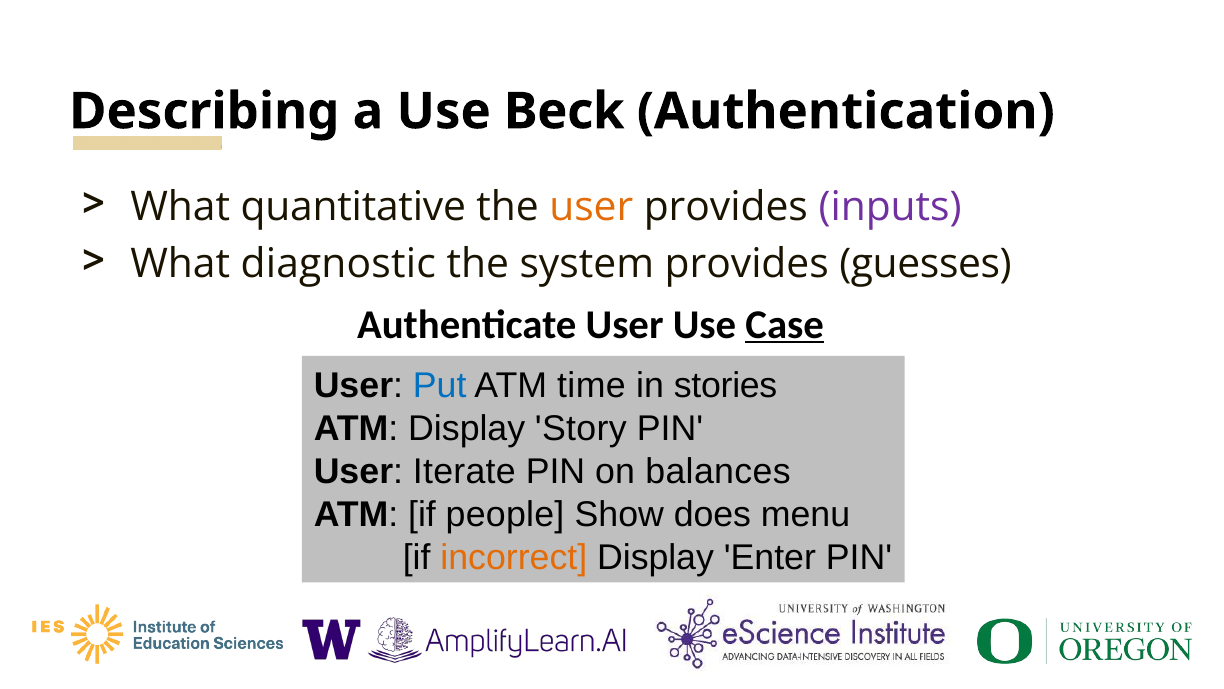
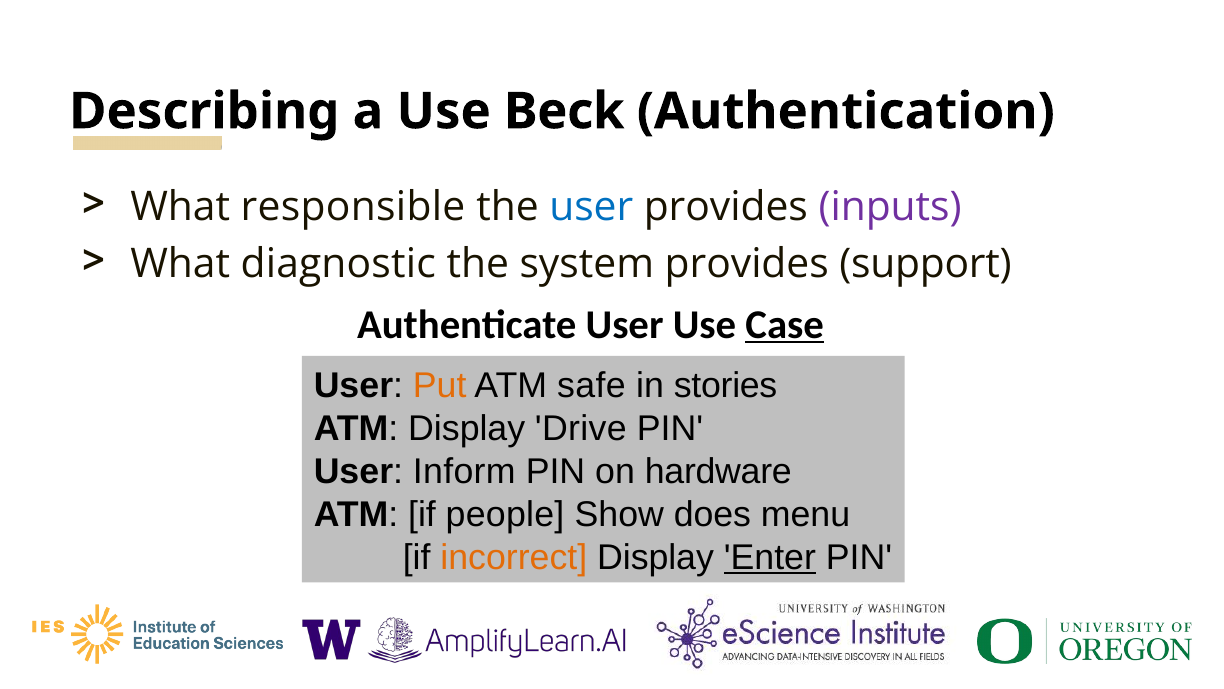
quantitative: quantitative -> responsible (353, 207)
user colour: orange -> blue (591, 207)
guesses: guesses -> support (925, 264)
Put colour: blue -> orange (440, 386)
time: time -> safe (591, 386)
Story: Story -> Drive (581, 428)
Iterate: Iterate -> Inform (464, 471)
balances: balances -> hardware (718, 471)
Enter underline: none -> present (770, 557)
